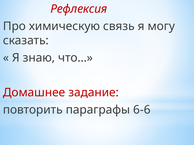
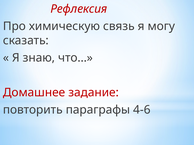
6-6: 6-6 -> 4-6 (142, 110)
